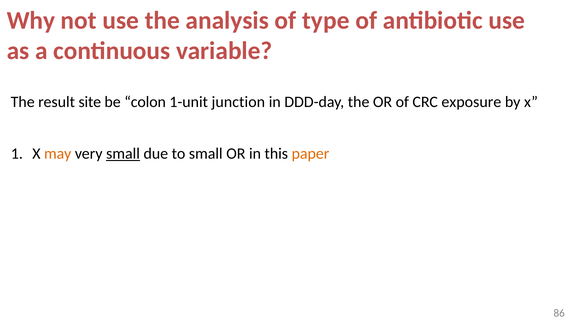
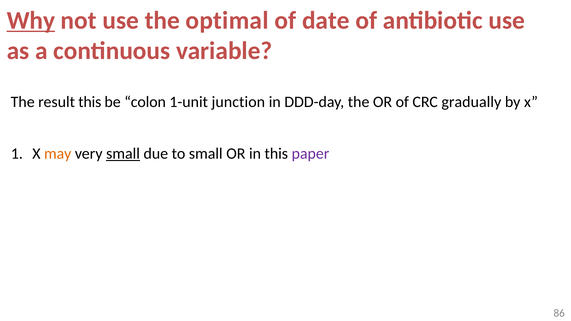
Why underline: none -> present (31, 20)
analysis: analysis -> optimal (227, 20)
type: type -> date (326, 20)
result site: site -> this (90, 102)
exposure: exposure -> gradually (471, 102)
paper colour: orange -> purple (310, 154)
